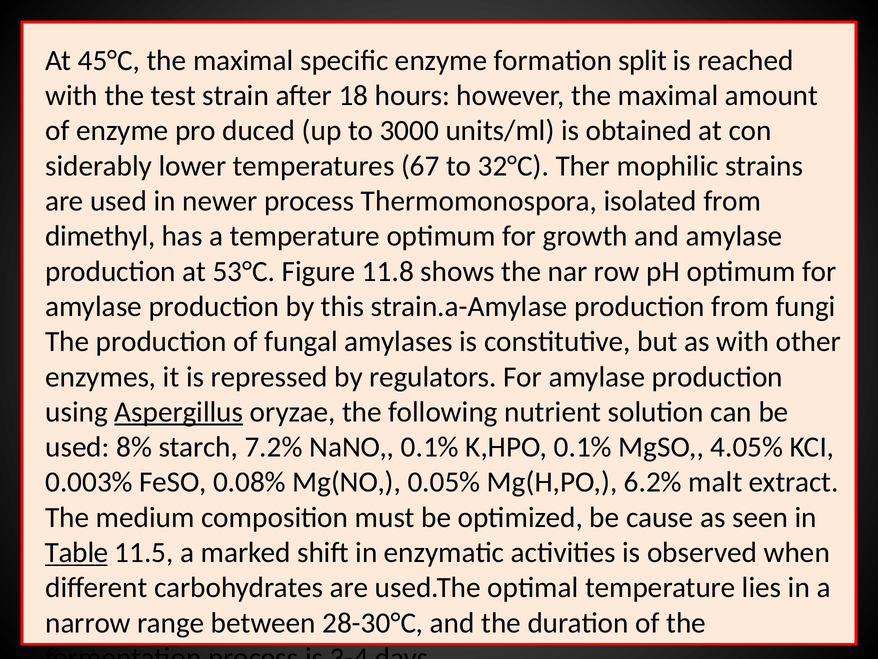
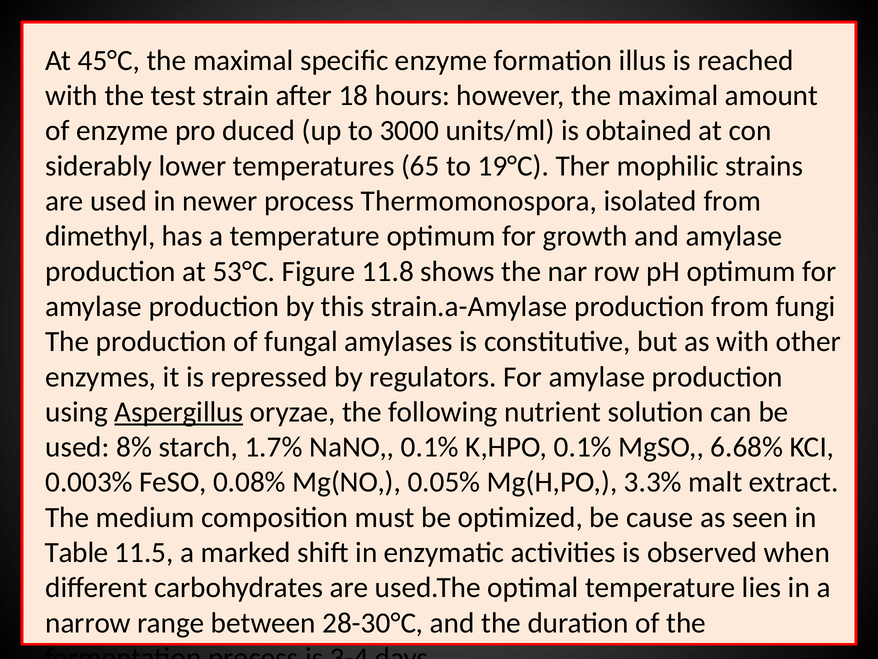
split: split -> illus (642, 60)
67: 67 -> 65 (420, 166)
32°C: 32°C -> 19°C (513, 166)
7.2%: 7.2% -> 1.7% (274, 447)
4.05%: 4.05% -> 6.68% (747, 447)
6.2%: 6.2% -> 3.3% (653, 482)
Table underline: present -> none (77, 552)
